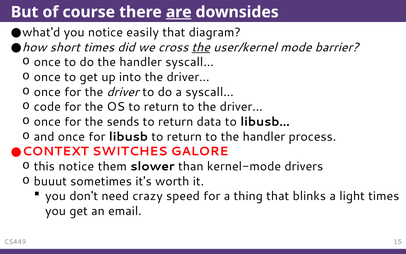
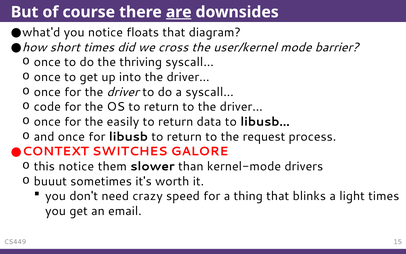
easily: easily -> floats (143, 32)
the underline: present -> none (201, 47)
do the handler: handler -> thriving (141, 62)
sends: sends -> easily (123, 122)
to the handler: handler -> request (264, 137)
